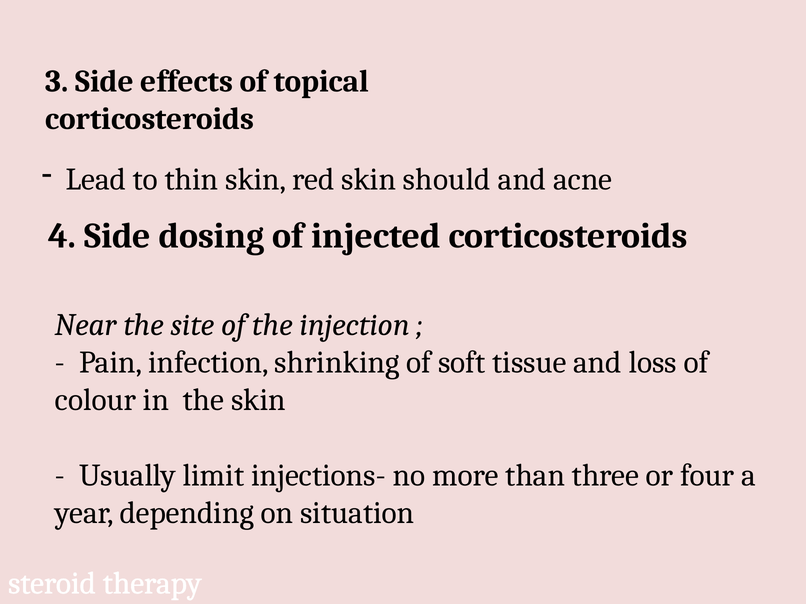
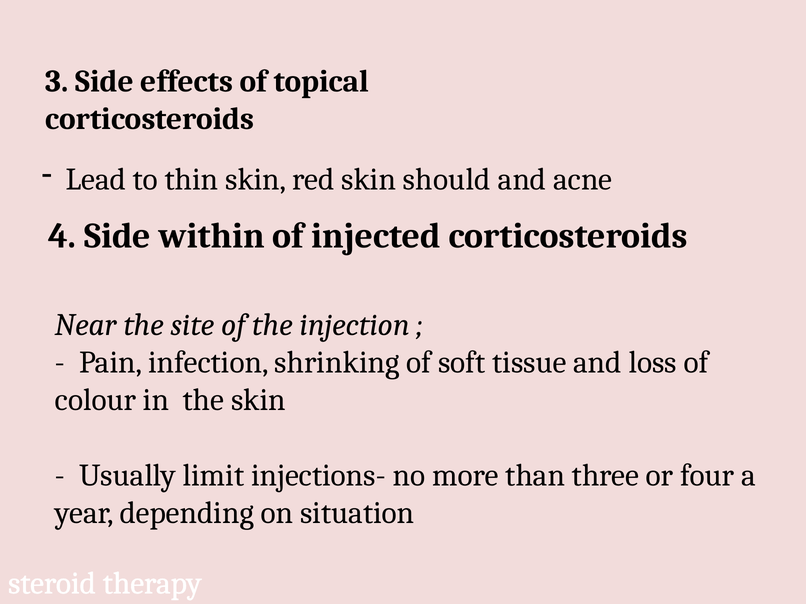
dosing: dosing -> within (212, 236)
